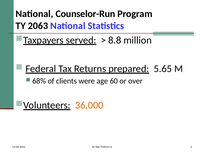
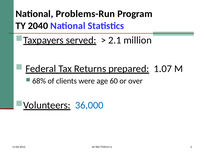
Counselor-Run: Counselor-Run -> Problems-Run (85, 14)
2063: 2063 -> 2040 (38, 26)
8.8: 8.8 -> 2.1 (115, 40)
5.65: 5.65 -> 1.07 (163, 69)
36,000 colour: orange -> blue (89, 105)
